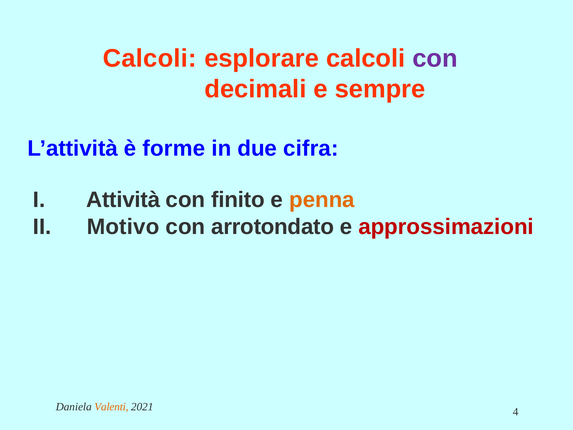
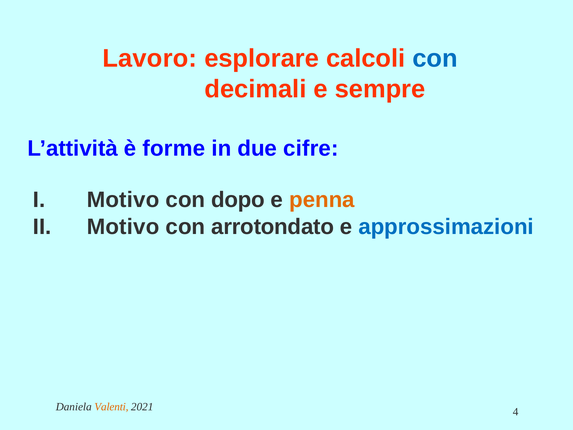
Calcoli: Calcoli -> Lavoro (150, 59)
con colour: purple -> blue (435, 59)
cifra: cifra -> cifre (311, 148)
Attività: Attività -> Motivo (123, 200)
finito: finito -> dopo (238, 200)
approssimazioni colour: red -> blue (446, 227)
